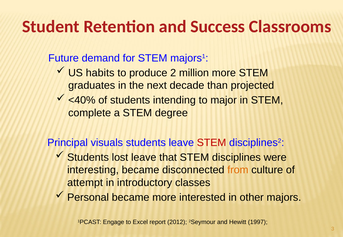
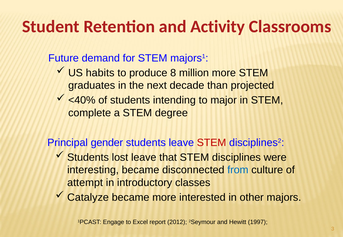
Success: Success -> Activity (218, 27)
2: 2 -> 8 (173, 73)
visuals: visuals -> gender (107, 143)
from colour: orange -> blue (238, 170)
Personal: Personal -> Catalyze (88, 198)
